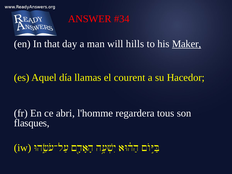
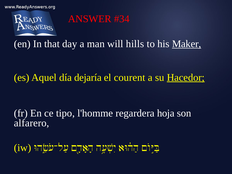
llamas: llamas -> dejaría (88, 77)
Hacedor underline: none -> present (186, 77)
abri: abri -> tipo (65, 113)
tous: tous -> hoja (166, 113)
flasques: flasques -> alfarero (32, 123)
